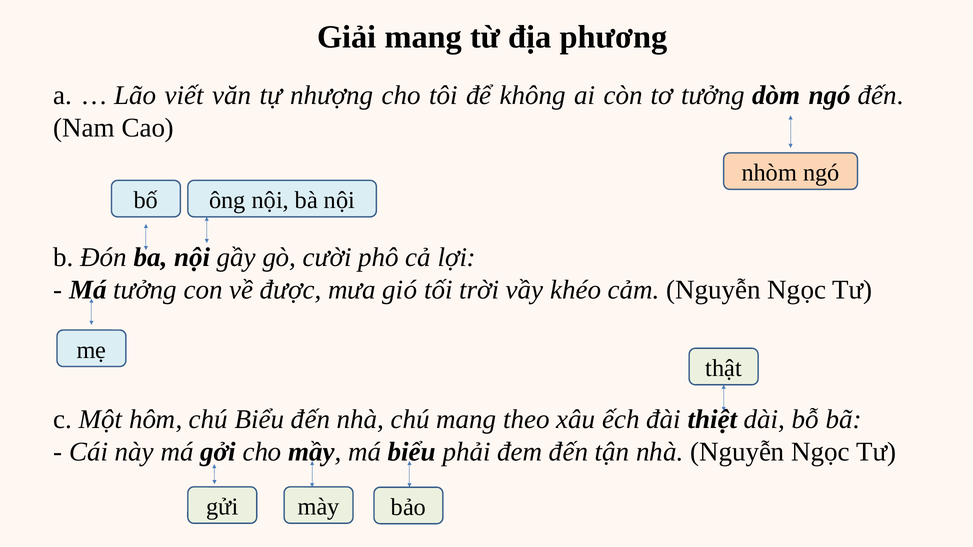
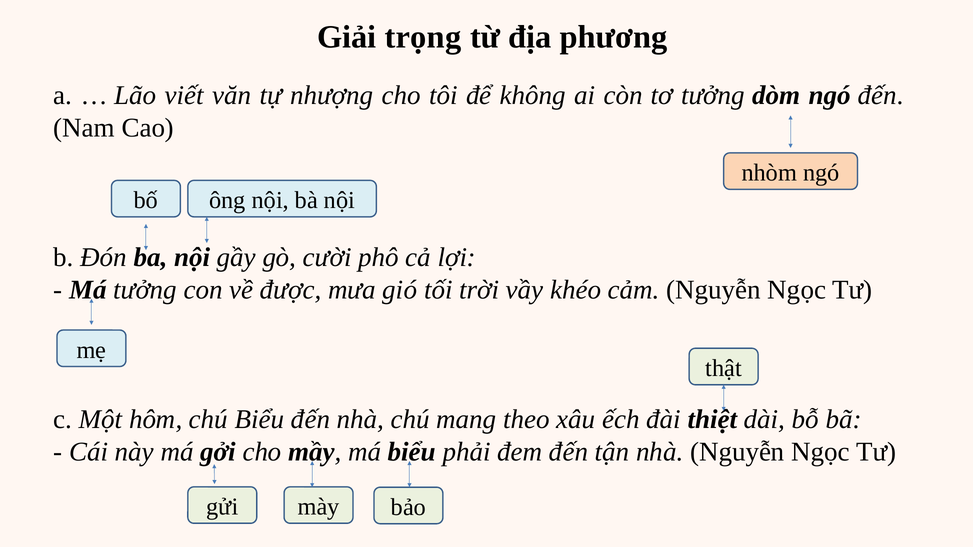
Giải mang: mang -> trọng (423, 37)
